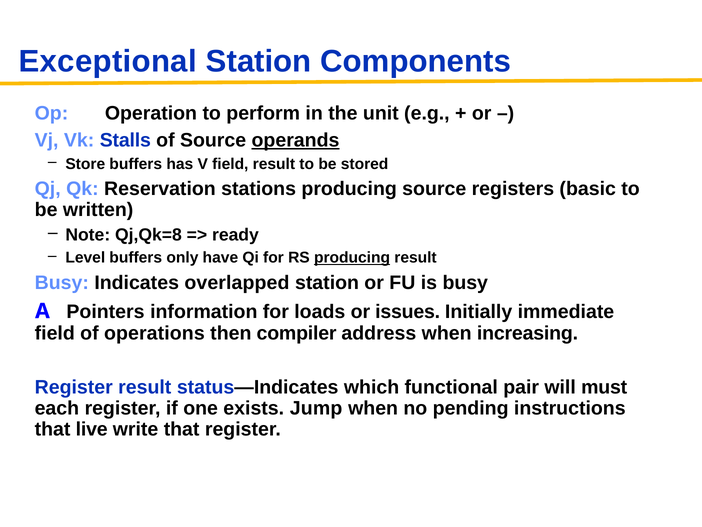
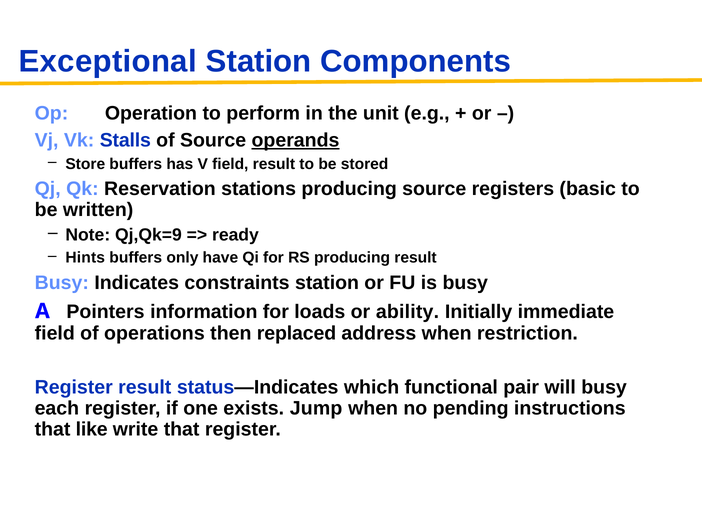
Qj,Qk=8: Qj,Qk=8 -> Qj,Qk=9 (148, 235)
Level: Level -> Hints (85, 258)
producing underline: present -> none (352, 258)
overlapped: overlapped -> constraints (237, 282)
issues: issues -> ability (407, 311)
compiler: compiler -> replaced (297, 333)
increasing: increasing -> restriction (527, 333)
will must: must -> busy (604, 387)
live: live -> like (92, 429)
